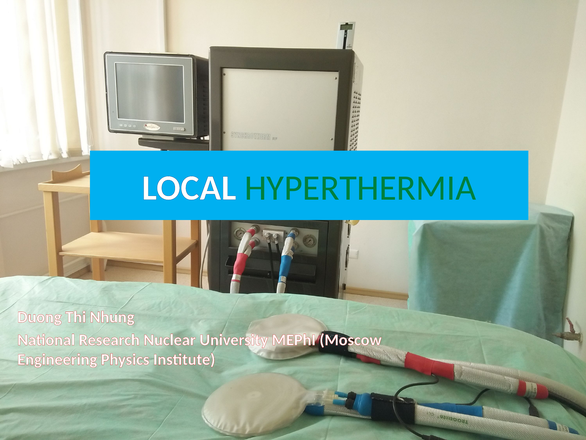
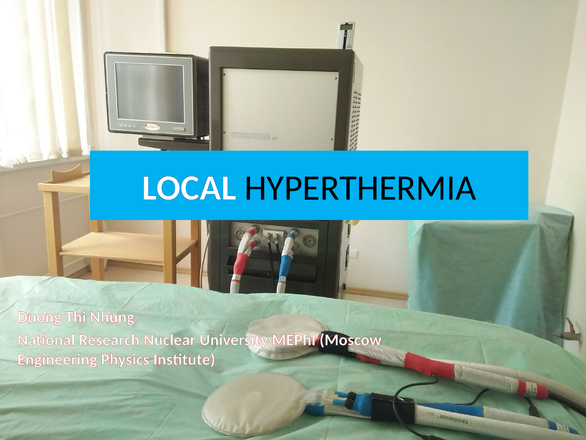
HYPERTHERMIA colour: green -> black (360, 188)
